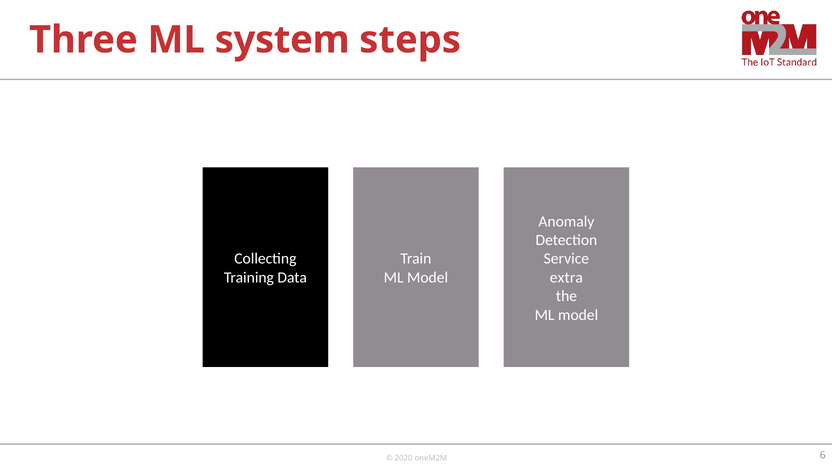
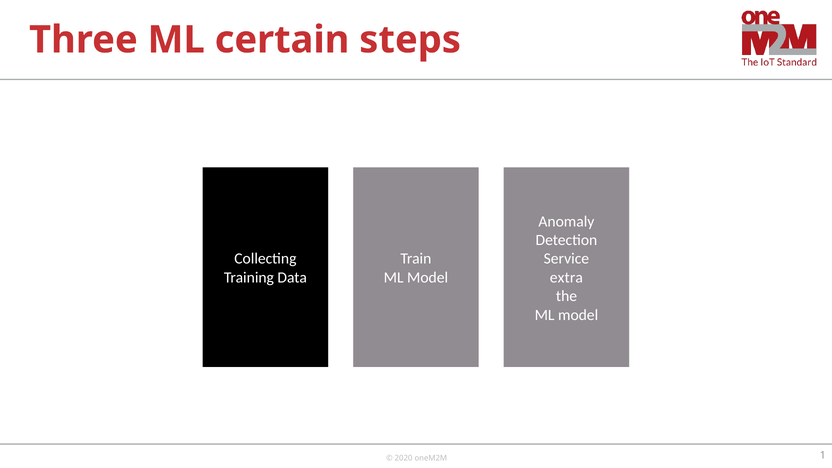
system: system -> certain (282, 40)
6: 6 -> 1 (823, 455)
